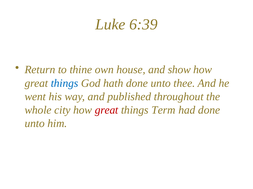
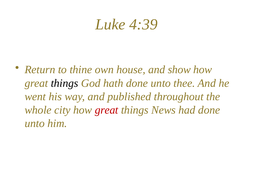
6:39: 6:39 -> 4:39 (143, 24)
things colour: blue -> black (65, 83)
Term: Term -> News (164, 110)
